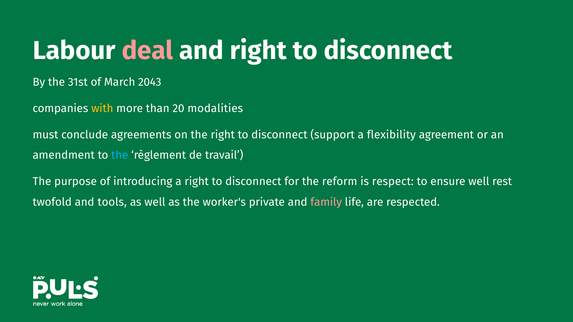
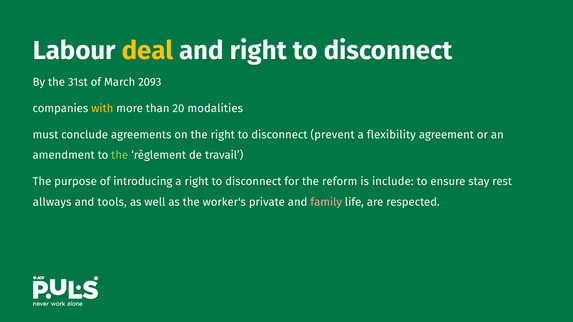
deal colour: pink -> yellow (147, 51)
2043: 2043 -> 2093 (150, 82)
support: support -> prevent (333, 135)
the colour: light blue -> light green (120, 155)
respect: respect -> include (393, 182)
ensure well: well -> stay (479, 182)
twofold: twofold -> allways (52, 202)
